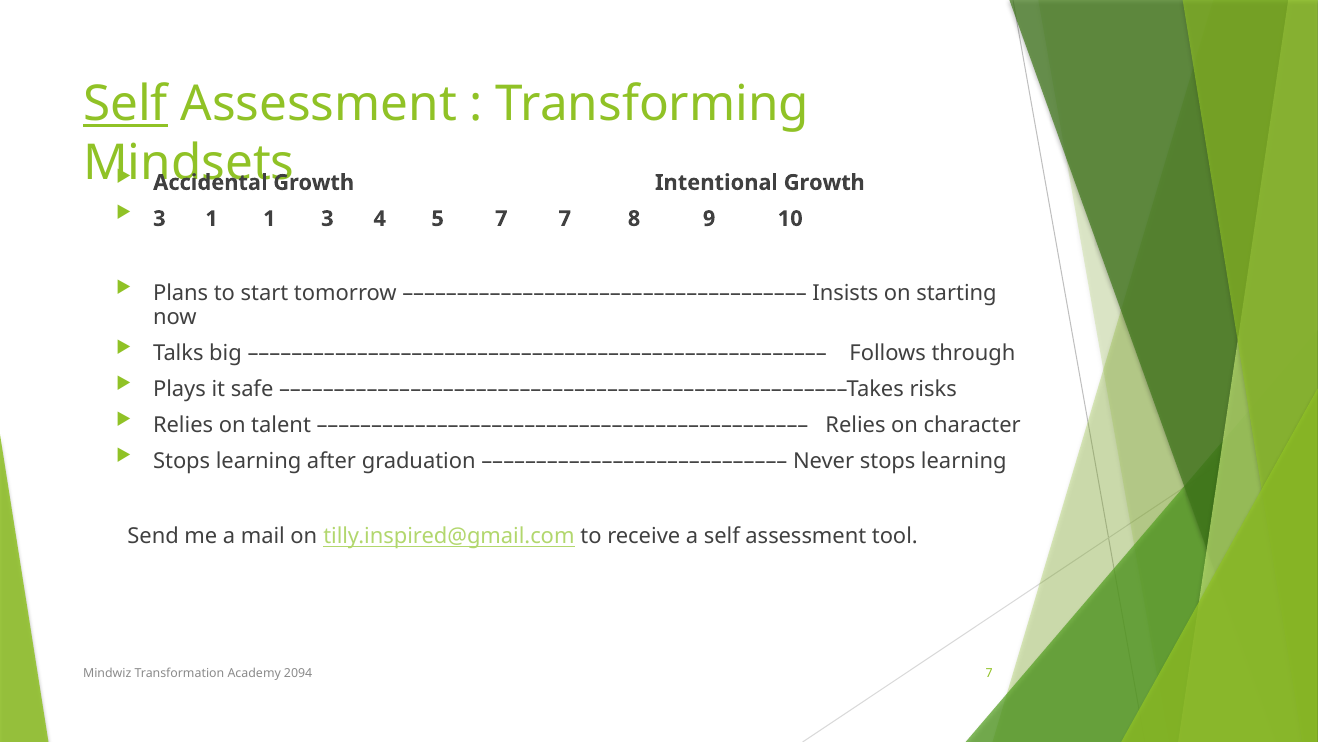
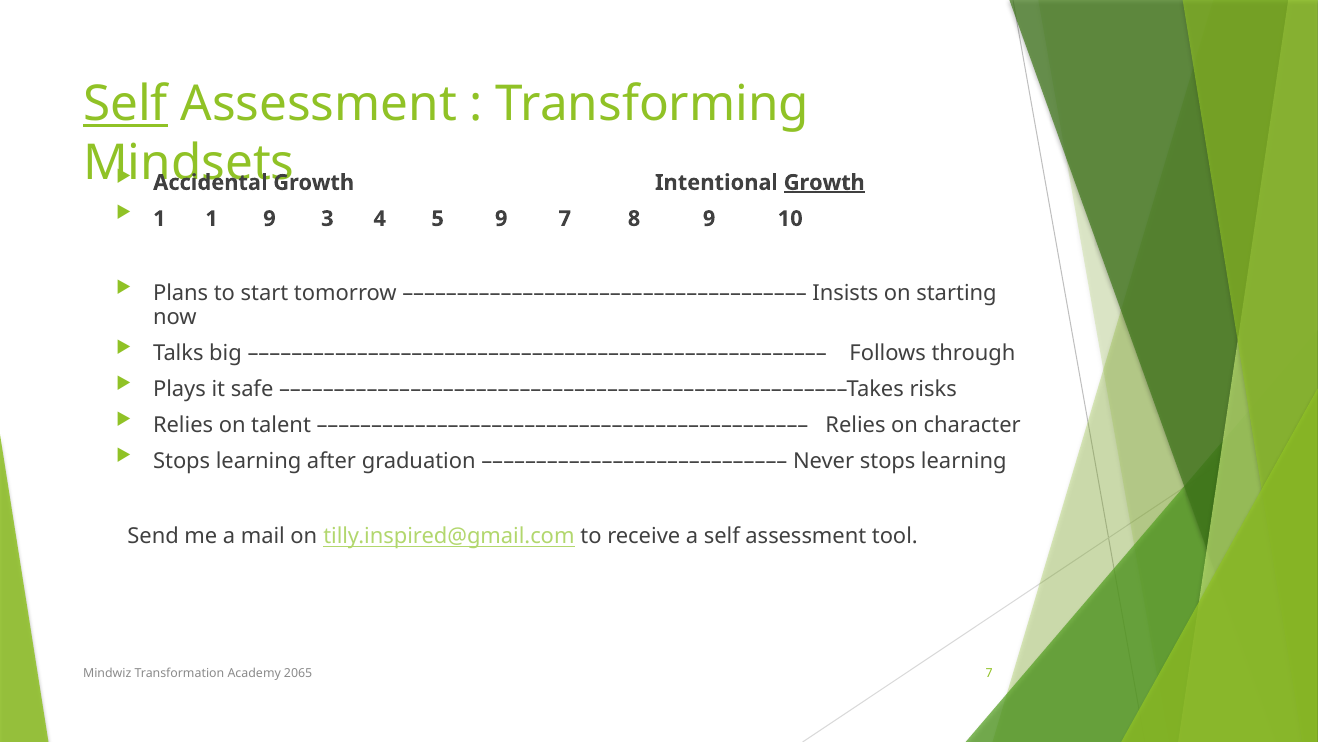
Growth underline: none -> present (824, 182)
3: 3 -> 1 (159, 219)
1 1: 1 -> 9 (269, 219)
5 7: 7 -> 9 (501, 219)
2094: 2094 -> 2065 (298, 673)
